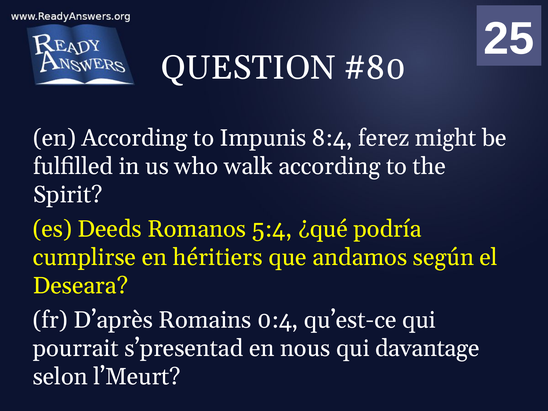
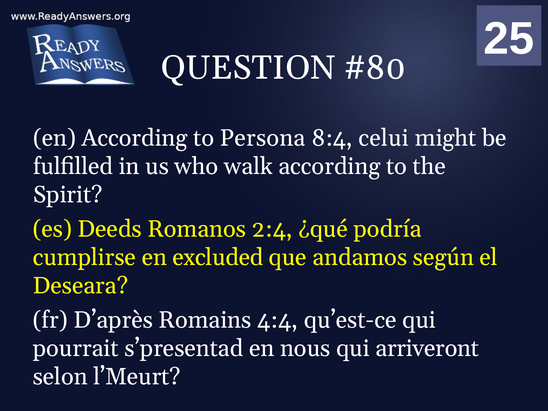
Impunis: Impunis -> Persona (263, 138)
ferez: ferez -> celui (384, 138)
5:4: 5:4 -> 2:4 (272, 229)
héritiers: héritiers -> excluded (218, 257)
0:4: 0:4 -> 4:4 (278, 320)
davantage: davantage -> arriveront (427, 348)
